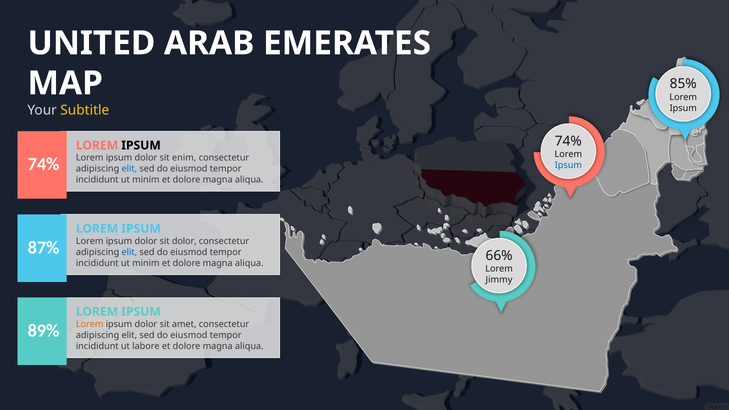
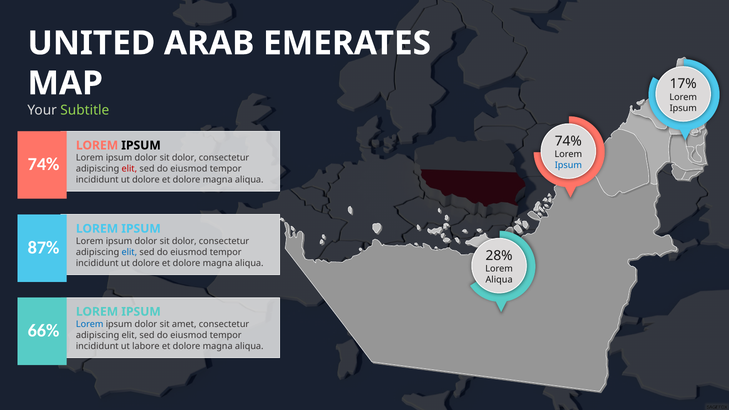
85%: 85% -> 17% (683, 84)
Subtitle colour: yellow -> light green (85, 110)
enim: enim -> dolor (184, 158)
elit colour: blue -> red (129, 169)
minim: minim -> dolore (146, 180)
66%: 66% -> 28% (499, 256)
minim: minim -> dolore (146, 263)
Jimmy: Jimmy -> Aliqua (499, 280)
Lorem colour: orange -> blue (90, 324)
89%: 89% -> 66% (44, 331)
